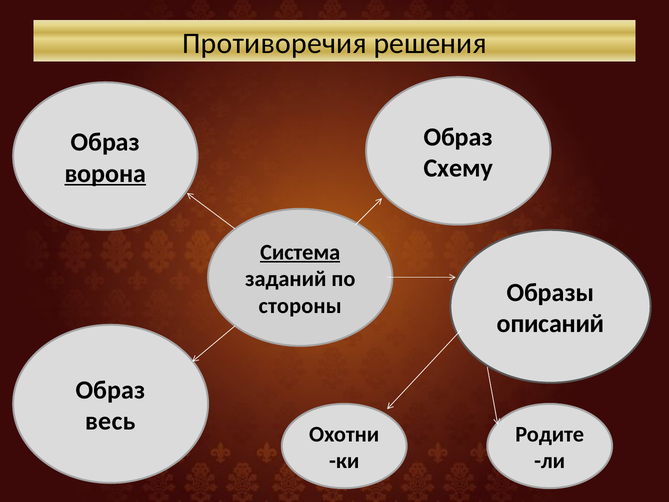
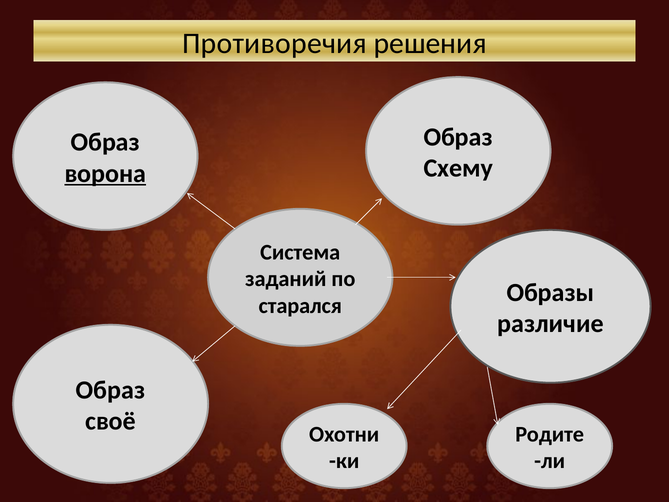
Система underline: present -> none (300, 252)
стороны: стороны -> старался (300, 306)
описаний: описаний -> различие (550, 324)
весь: весь -> своё (111, 421)
